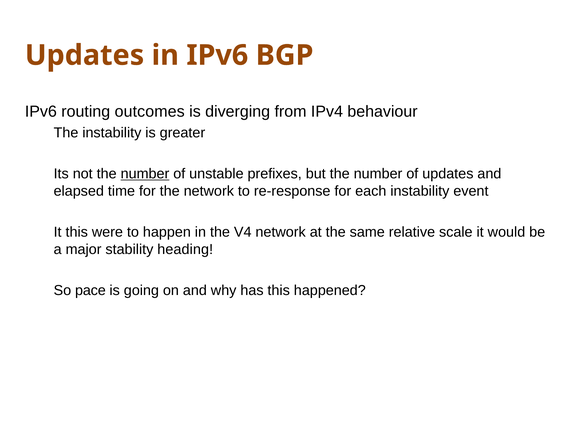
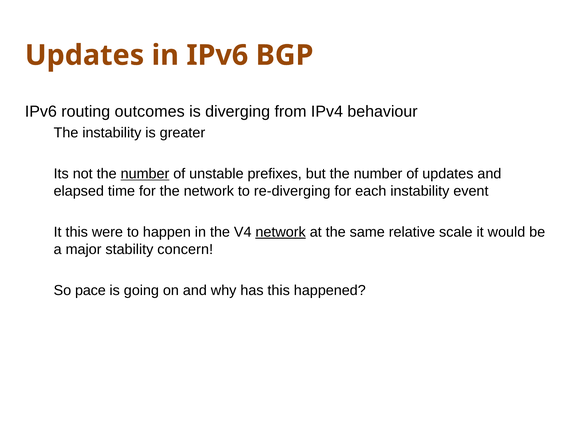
re-response: re-response -> re-diverging (292, 191)
network underline: none -> present (281, 232)
heading: heading -> concern (185, 249)
